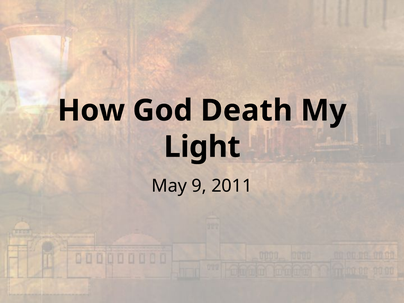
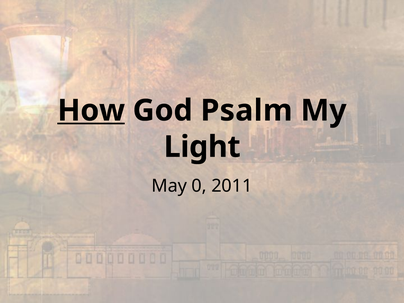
How underline: none -> present (91, 111)
Death: Death -> Psalm (247, 111)
9: 9 -> 0 (199, 186)
